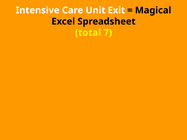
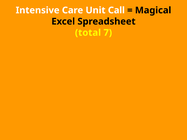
Exit: Exit -> Call (116, 10)
